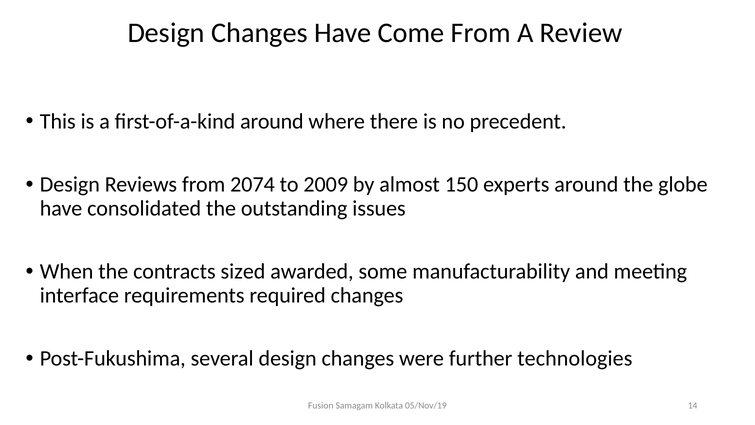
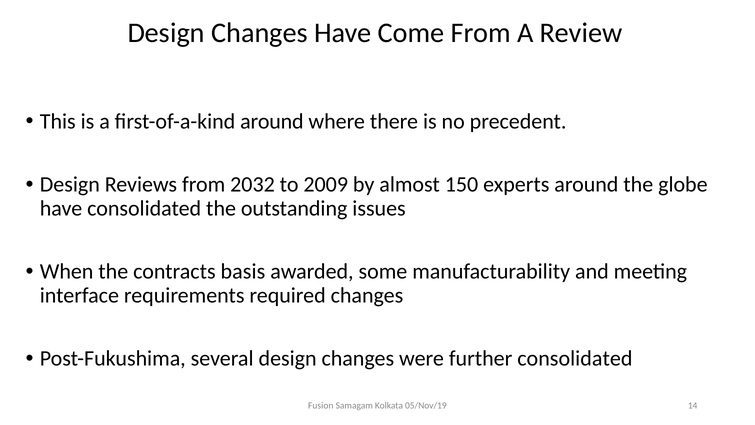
2074: 2074 -> 2032 (253, 185)
sized: sized -> basis (243, 271)
further technologies: technologies -> consolidated (575, 358)
